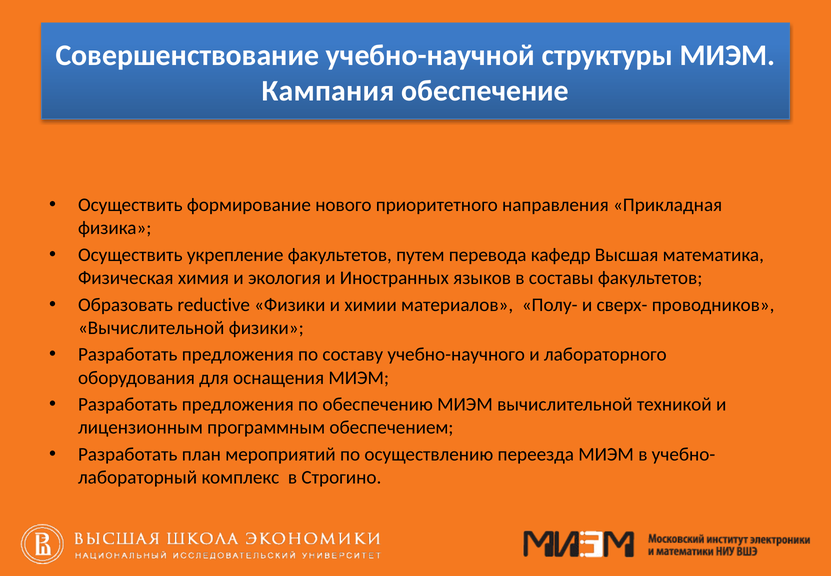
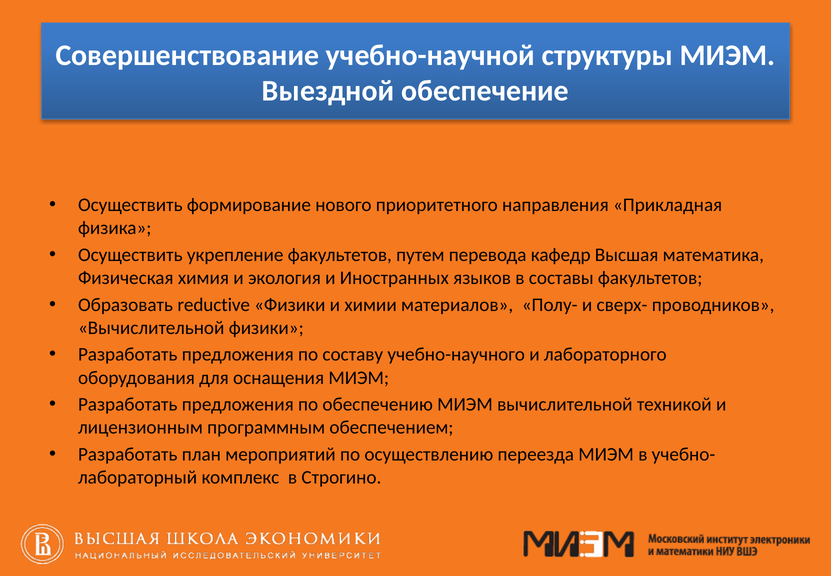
Кампания: Кампания -> Выездной (328, 91)
